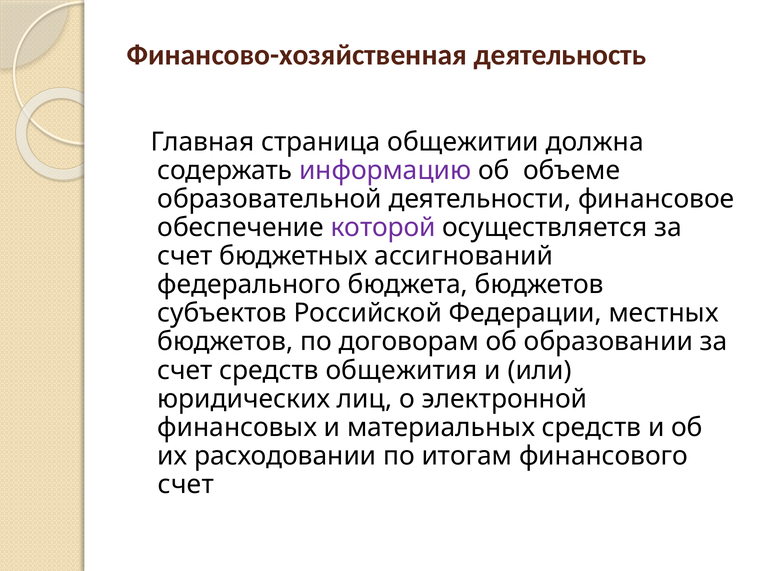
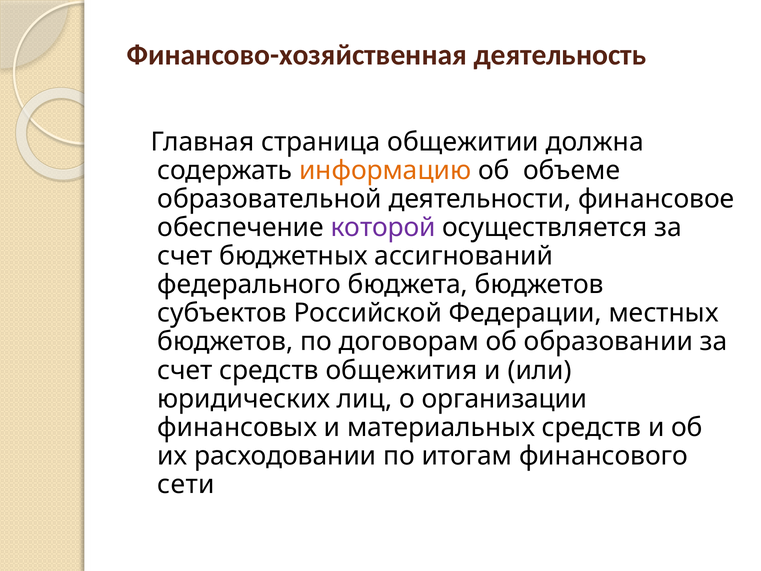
информацию colour: purple -> orange (385, 170)
электронной: электронной -> организации (505, 399)
счет: счет -> сети (186, 484)
